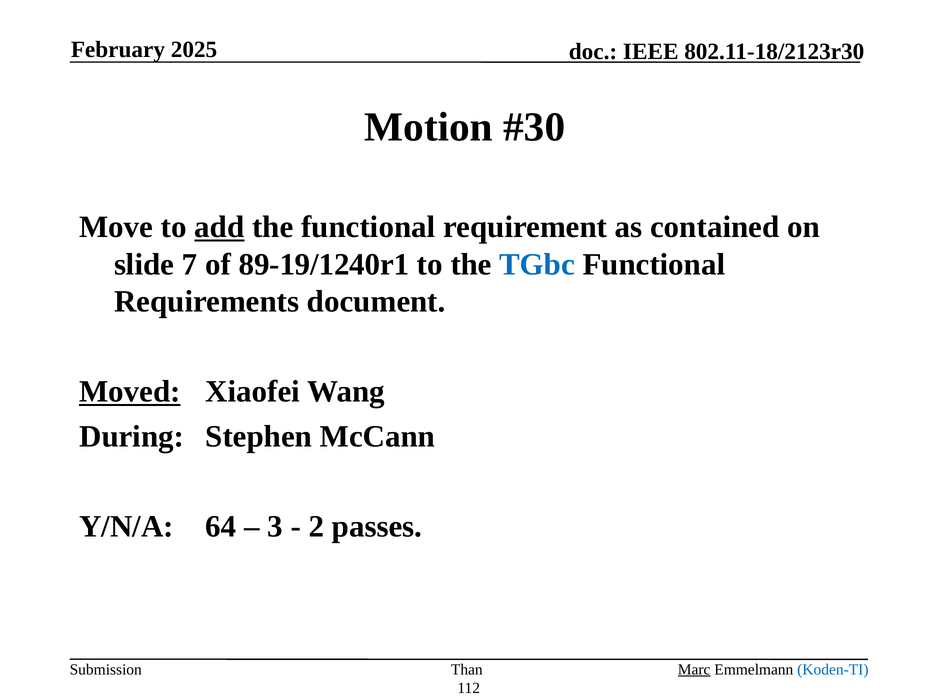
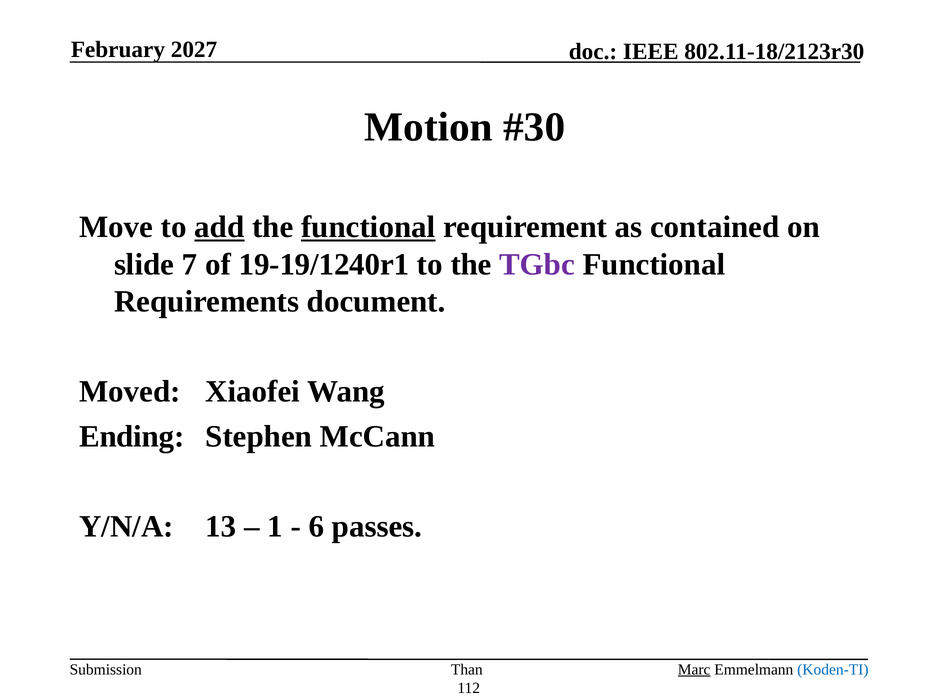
2025: 2025 -> 2027 (194, 49)
functional underline: none -> present (368, 227)
89-19/1240r1: 89-19/1240r1 -> 19-19/1240r1 (324, 264)
TGbc colour: blue -> purple (537, 264)
Moved underline: present -> none (130, 391)
During: During -> Ending (132, 436)
64: 64 -> 13 (221, 526)
3: 3 -> 1 (275, 526)
2: 2 -> 6 (316, 526)
